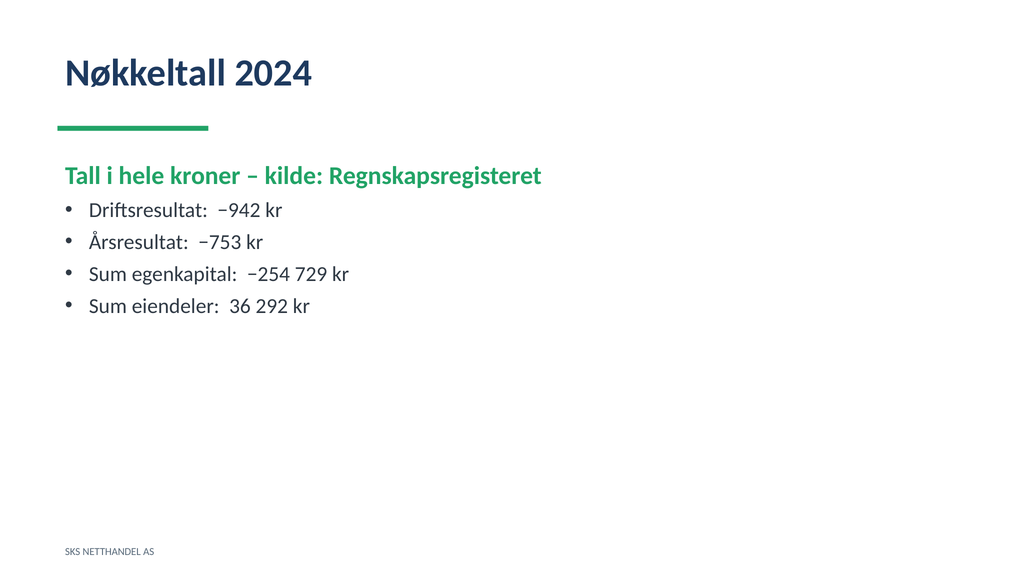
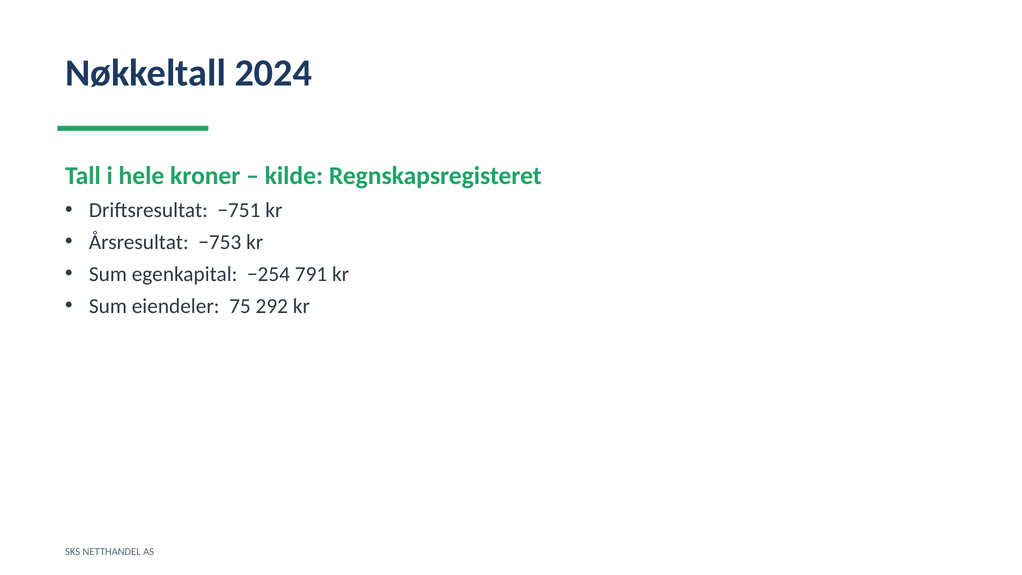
−942: −942 -> −751 (239, 210)
729: 729 -> 791 (311, 274)
36: 36 -> 75 (240, 306)
